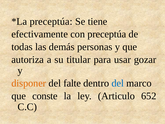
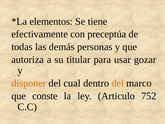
preceptúa: preceptúa -> elementos (51, 21)
falte: falte -> cual (72, 83)
del colour: blue -> orange (118, 83)
652: 652 -> 752 (149, 96)
